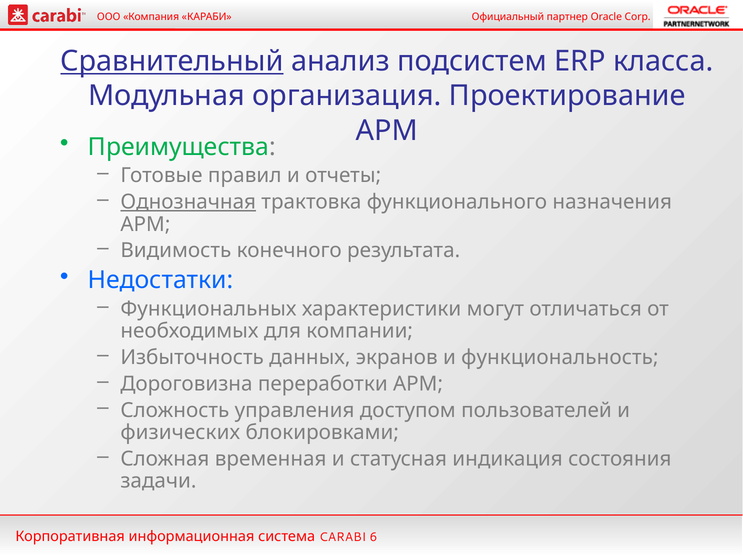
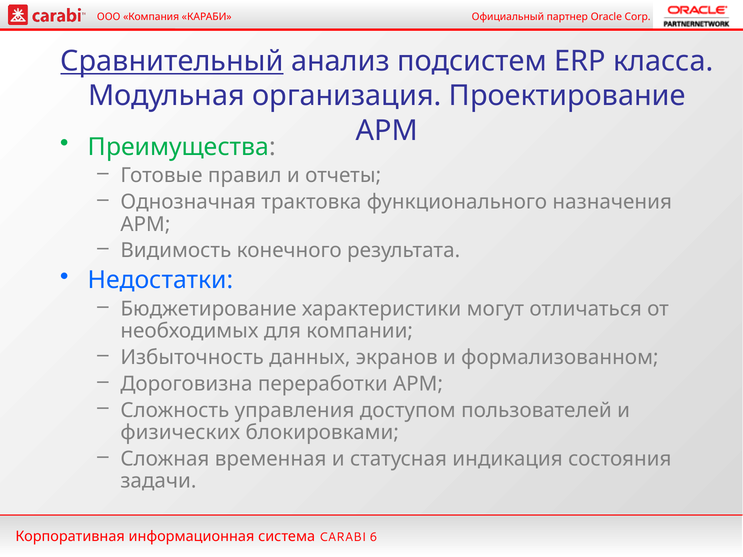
Однозначная underline: present -> none (188, 202)
Функциональных: Функциональных -> Бюджетирование (208, 309)
функциональность: функциональность -> формализованном (560, 358)
